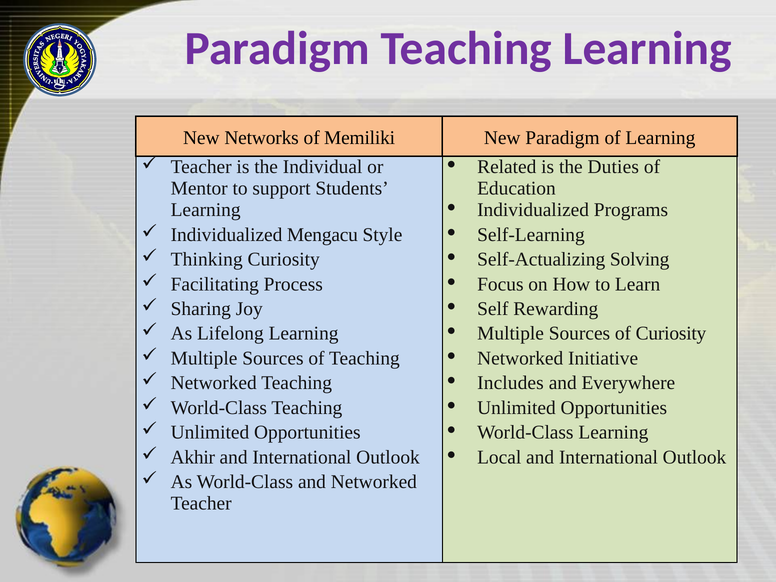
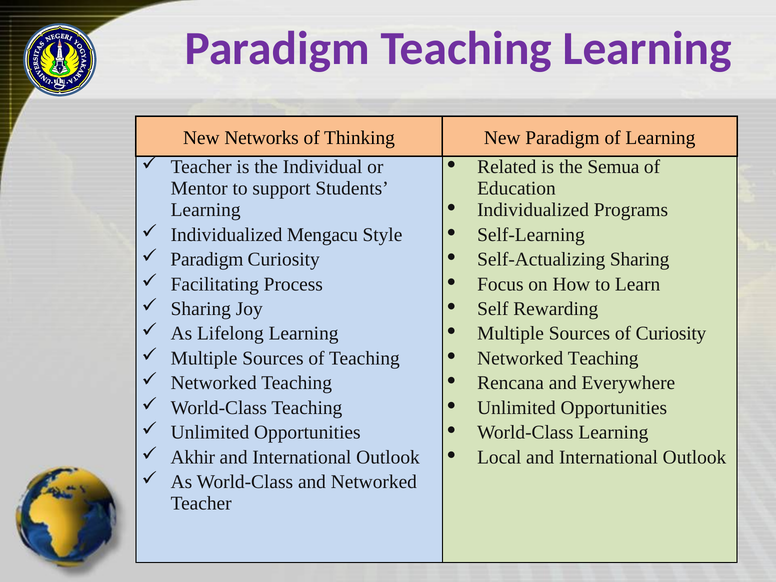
Memiliki: Memiliki -> Thinking (360, 138)
Duties: Duties -> Semua (613, 167)
Thinking: Thinking -> Paradigm (207, 259)
Self-Actualizing Solving: Solving -> Sharing (640, 259)
Initiative: Initiative -> Teaching (603, 358)
Includes: Includes -> Rencana (511, 383)
